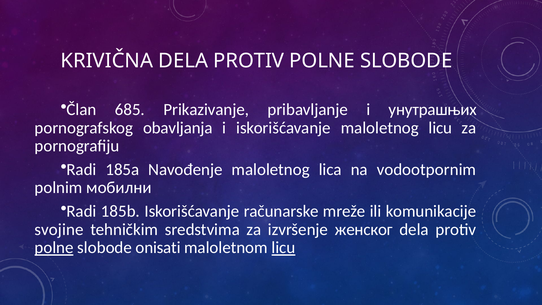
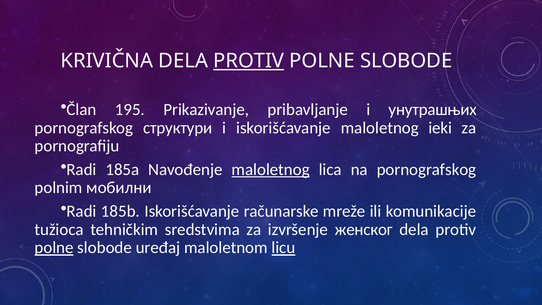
PROTIV underline: none -> present (249, 61)
685: 685 -> 195 (130, 109)
obavljanja: obavljanja -> структури (178, 128)
maloletnog licu: licu -> ieki (440, 128)
maloletnog underline: none -> present (271, 169)
na vodootpornim: vodootpornim -> pornografskog (426, 169)
svojine: svojine -> tužioca (59, 229)
onisati: onisati -> uređaj (158, 248)
